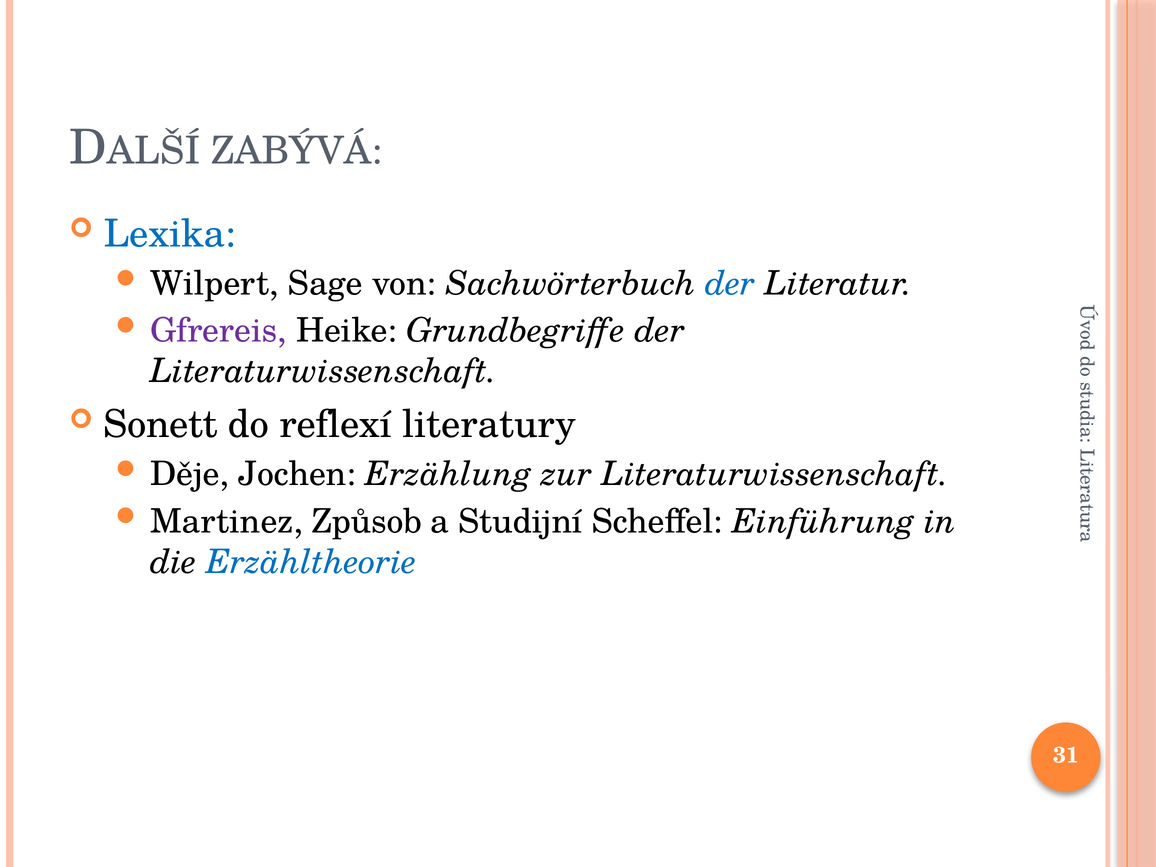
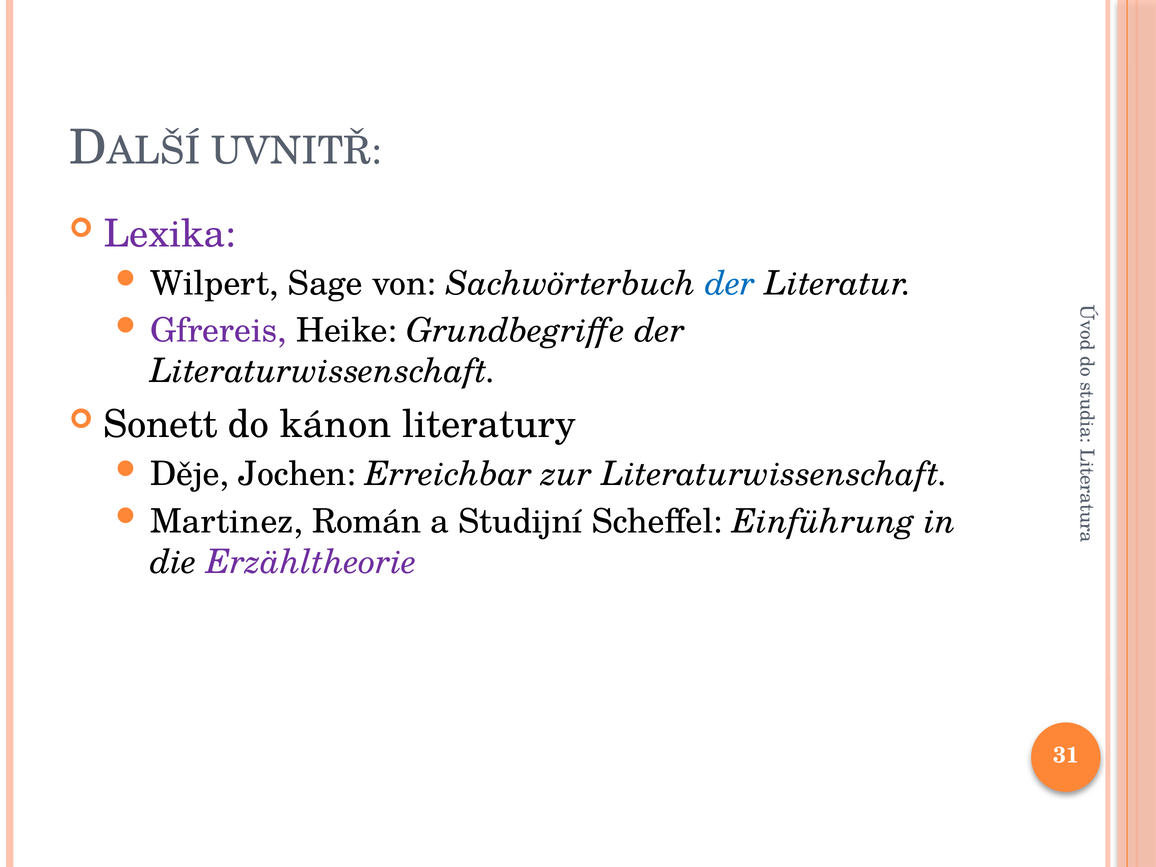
ZABÝVÁ: ZABÝVÁ -> UVNITŘ (296, 151)
Lexika colour: blue -> purple (170, 234)
reflexí: reflexí -> kánon (335, 425)
Erzählung: Erzählung -> Erreichbar (449, 474)
Způsob: Způsob -> Román (367, 521)
Erzähltheorie colour: blue -> purple (311, 562)
